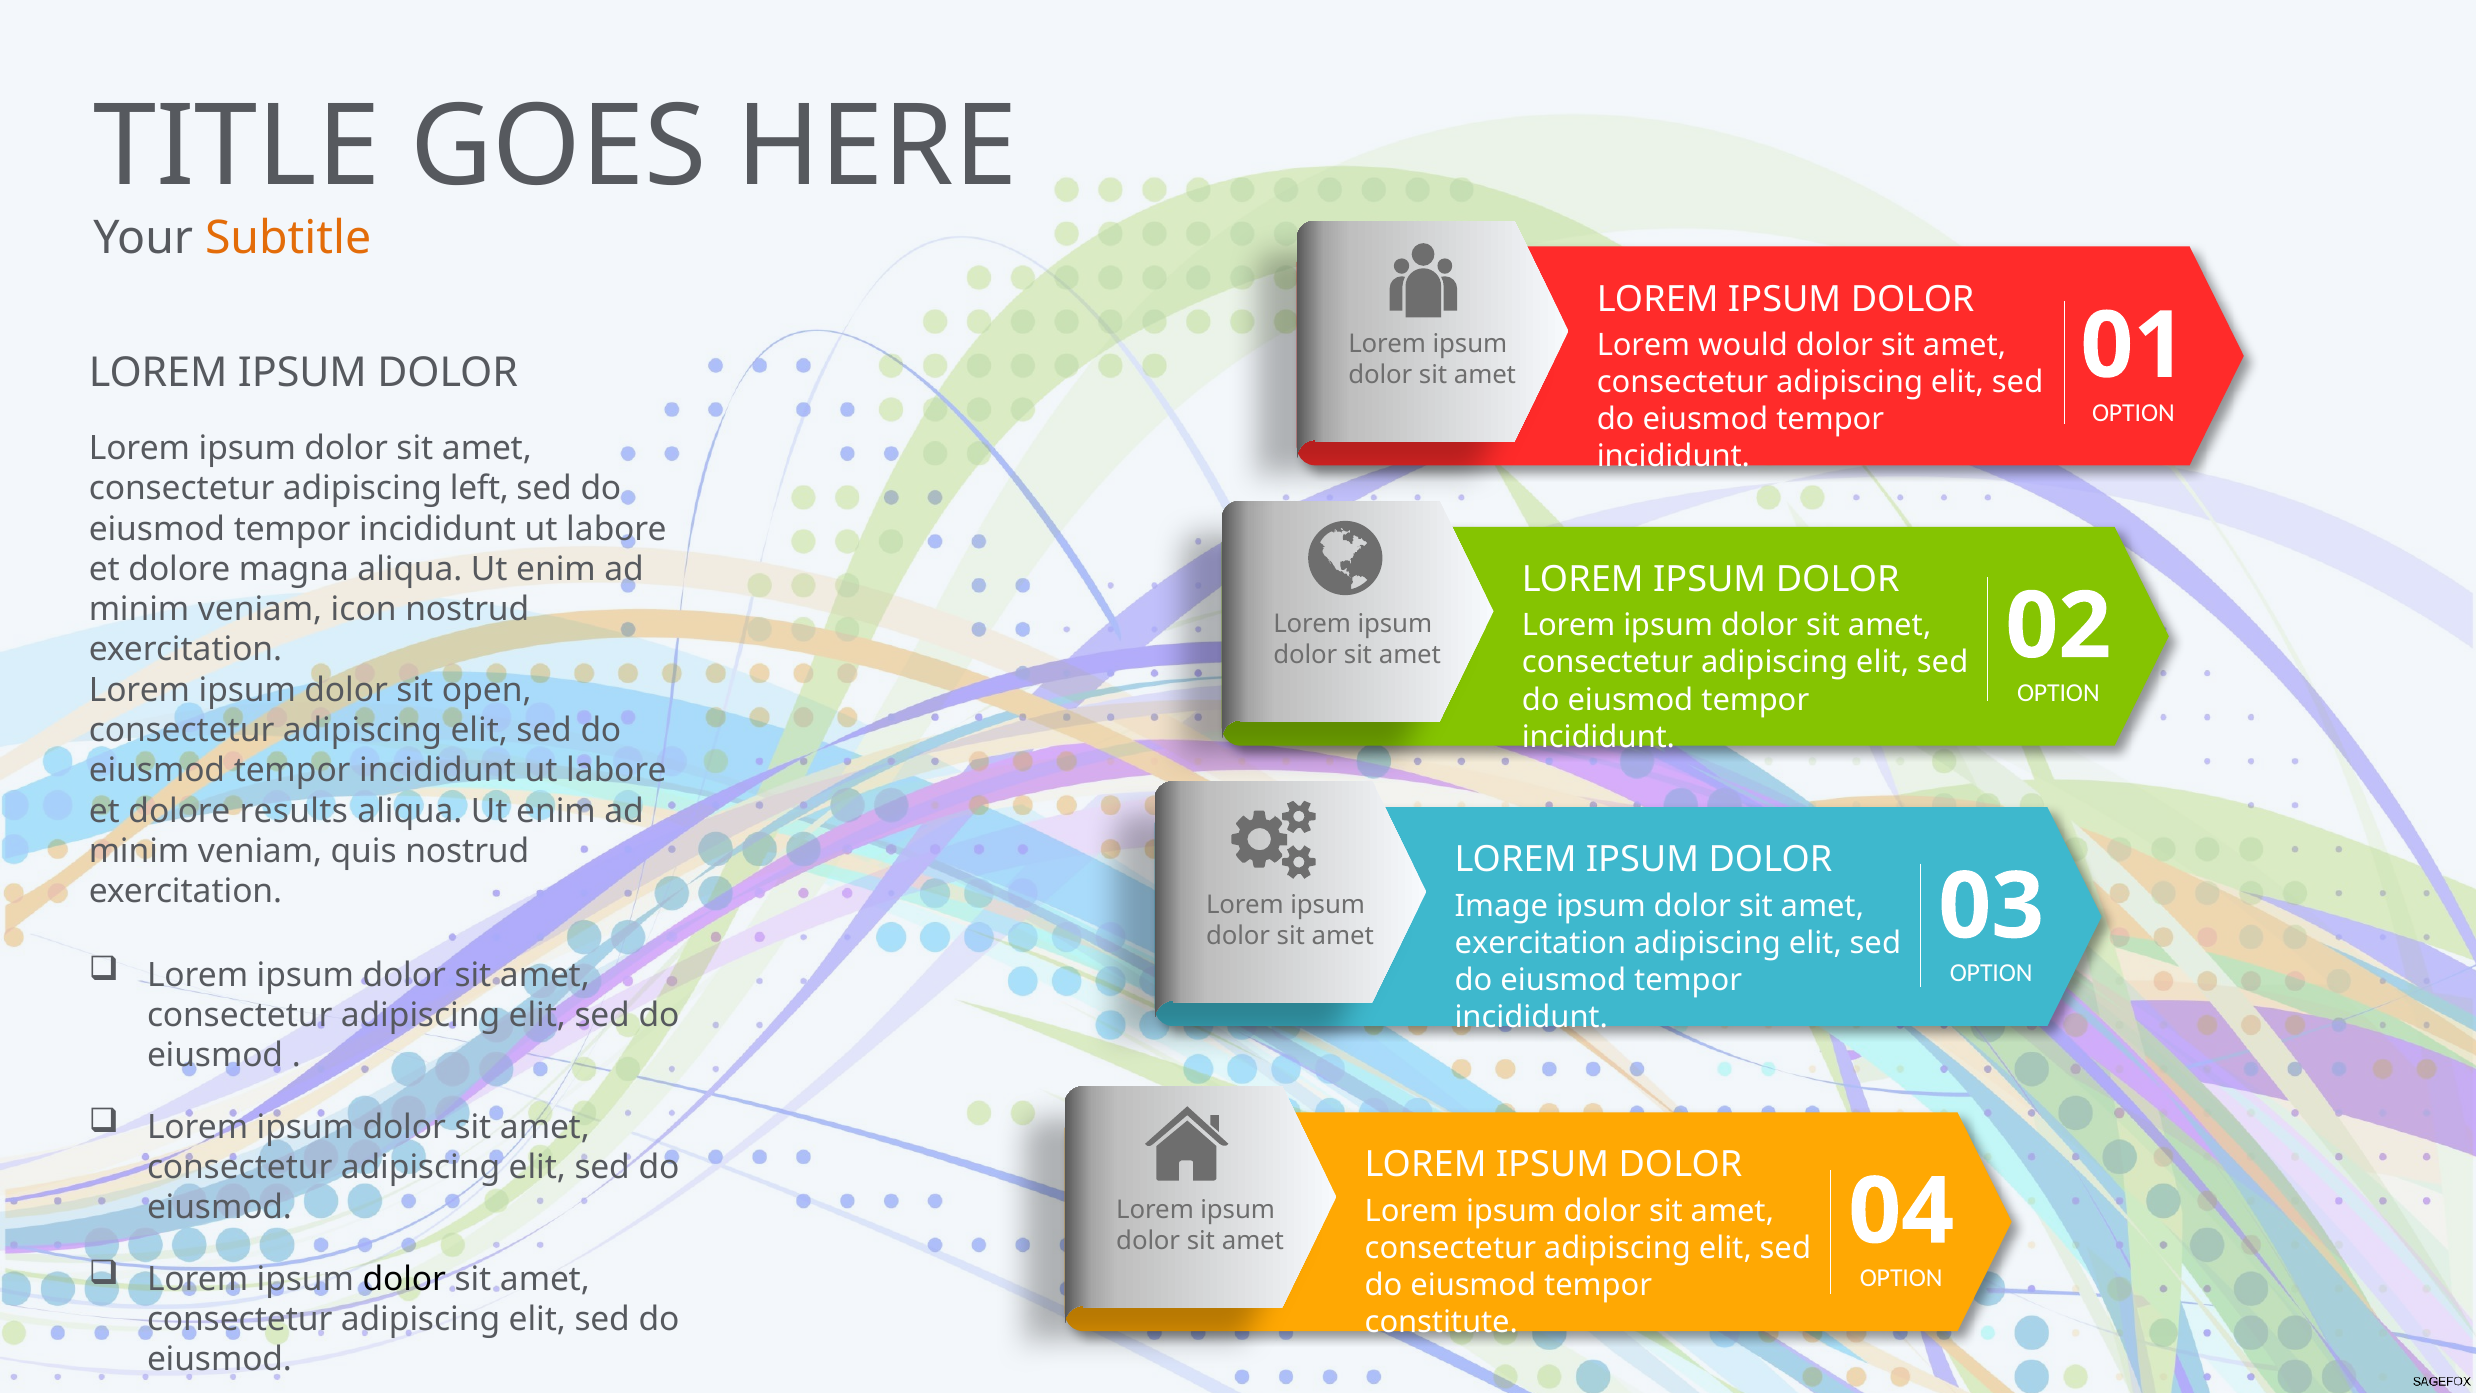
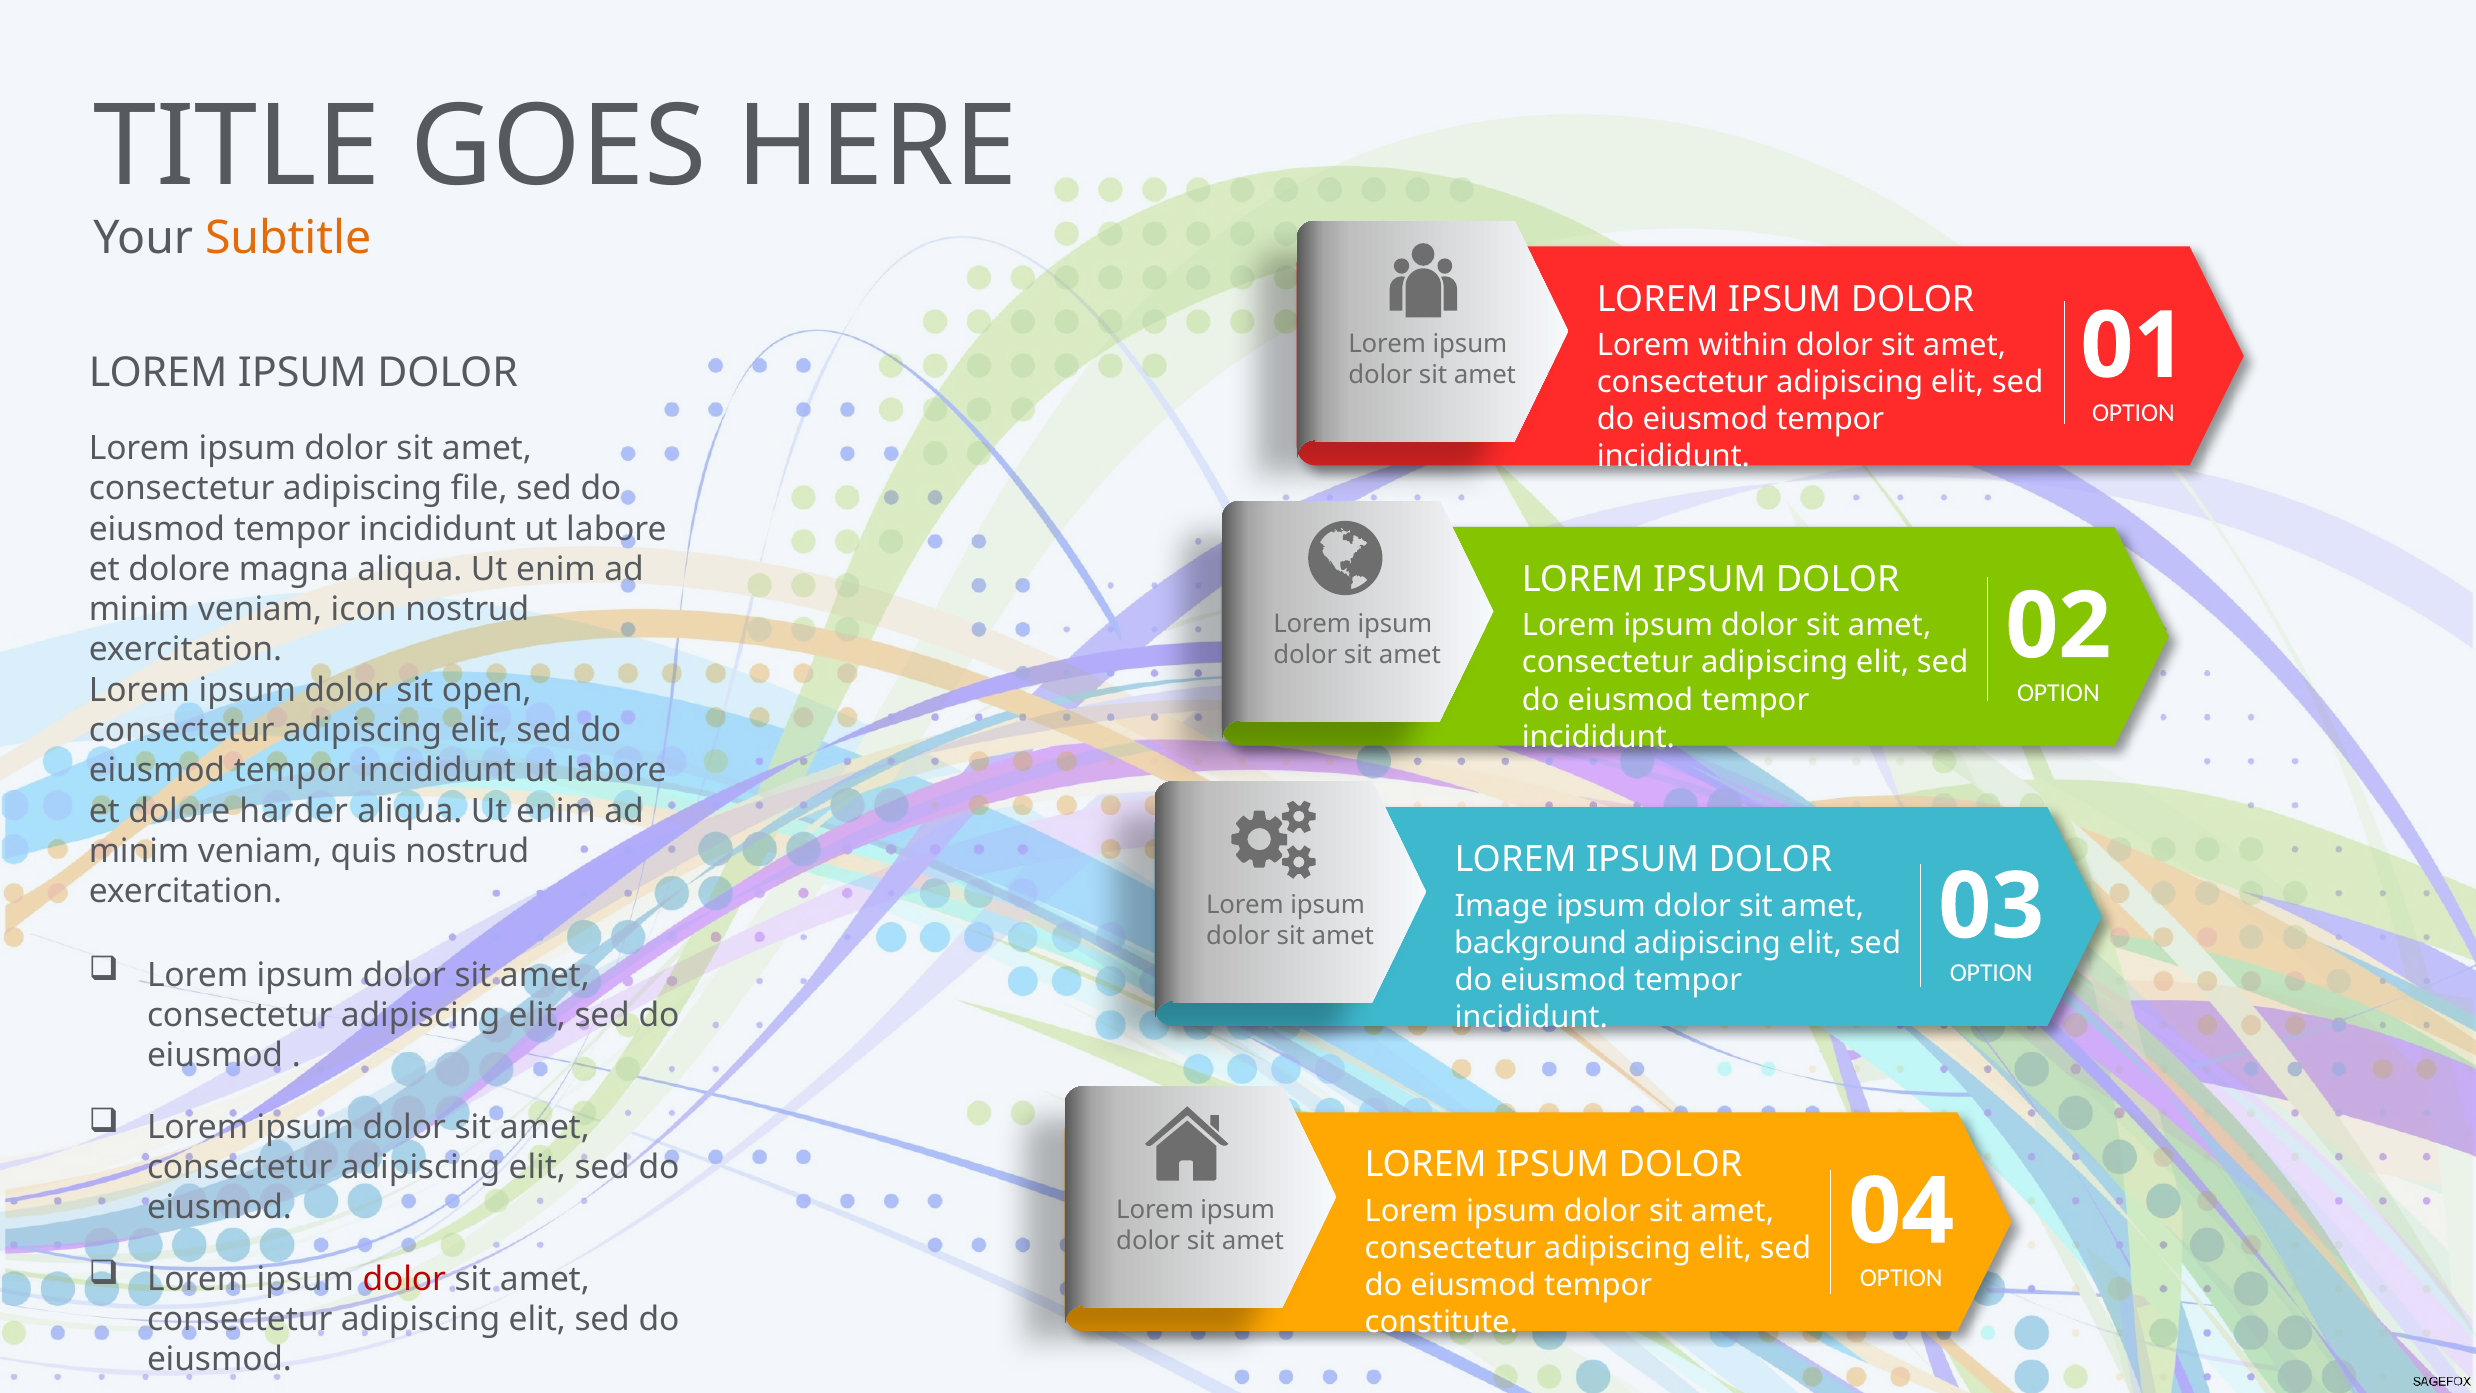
would: would -> within (1743, 345)
left: left -> file (479, 489)
results: results -> harder (294, 811)
exercitation: exercitation -> background (1541, 943)
dolor colour: black -> red (404, 1279)
